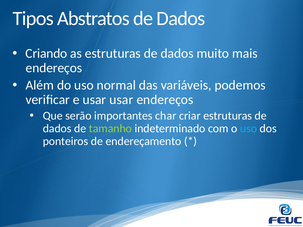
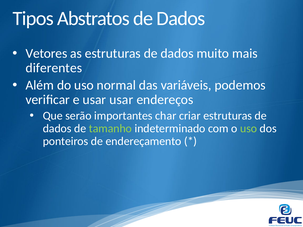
Criando: Criando -> Vetores (46, 54)
endereços: endereços -> diferentes (54, 68)
uso colour: light blue -> light green (249, 129)
